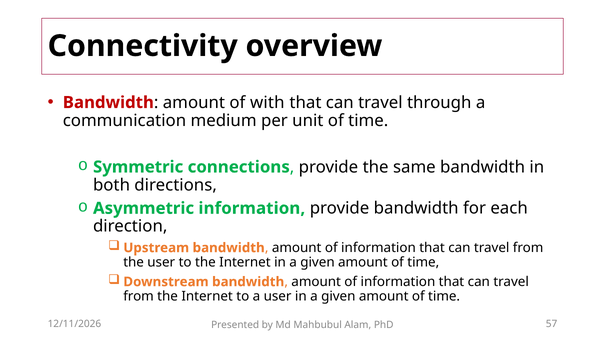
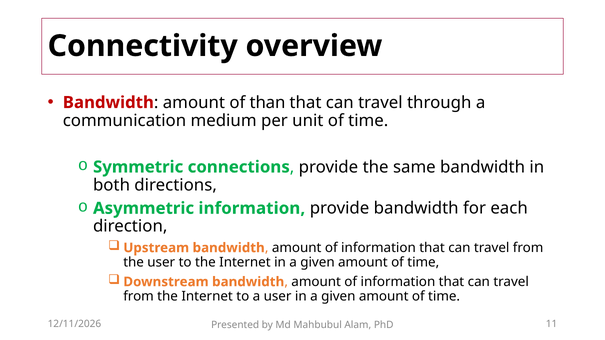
with: with -> than (268, 103)
57: 57 -> 11 (552, 324)
